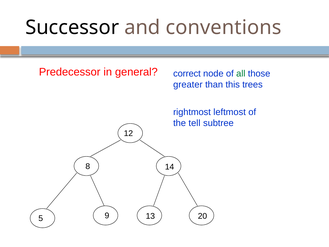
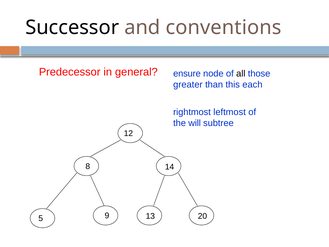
correct: correct -> ensure (187, 74)
all colour: green -> black (241, 74)
trees: trees -> each (252, 85)
tell: tell -> will (195, 123)
